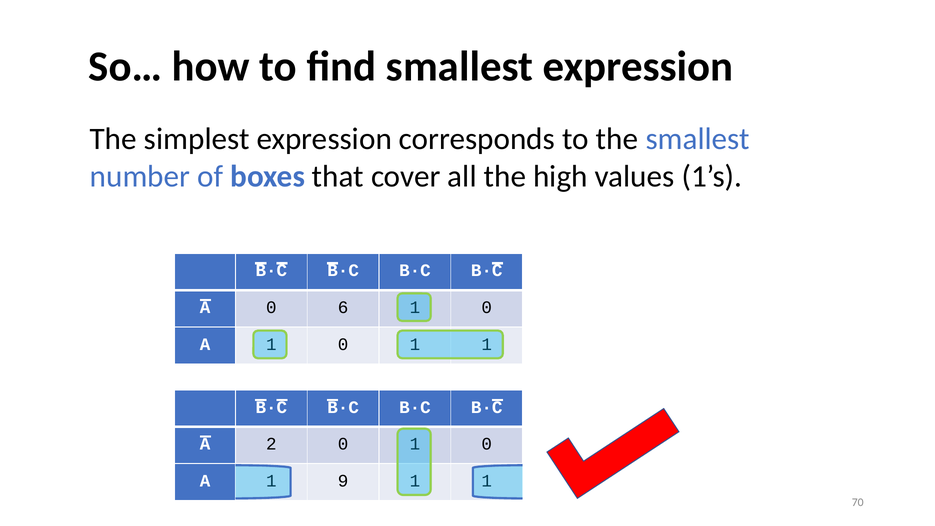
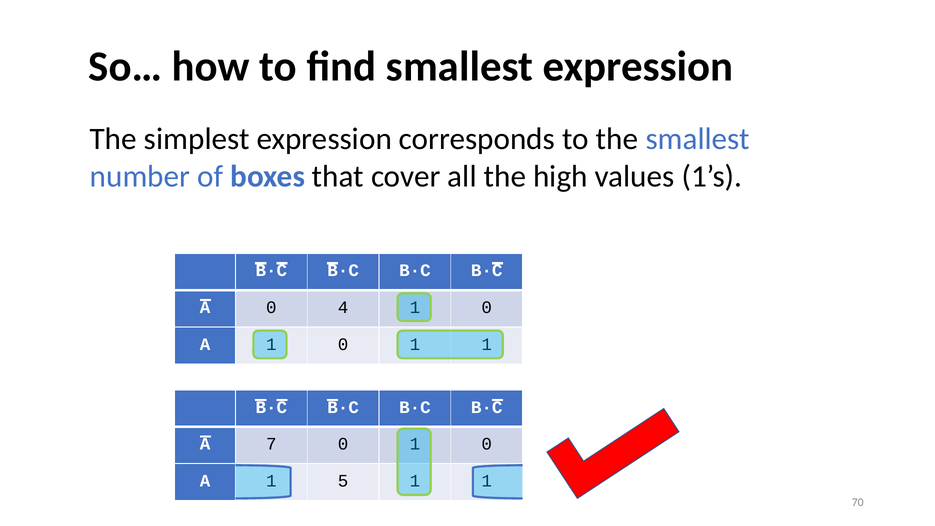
6: 6 -> 4 (343, 307)
2: 2 -> 7 (271, 444)
9: 9 -> 5 (343, 481)
